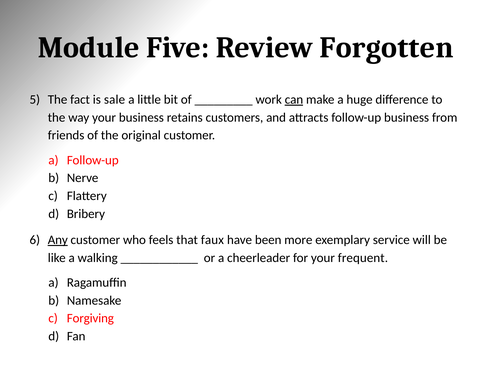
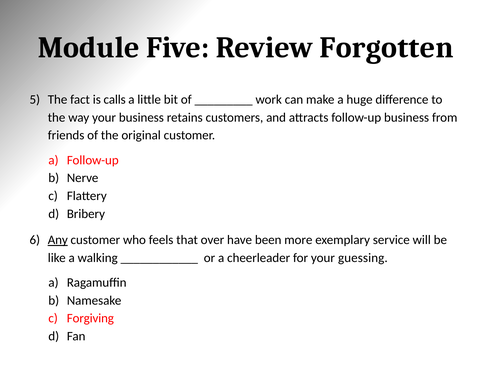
sale: sale -> calls (115, 100)
can underline: present -> none (294, 100)
faux: faux -> over (212, 240)
frequent: frequent -> guessing (363, 258)
